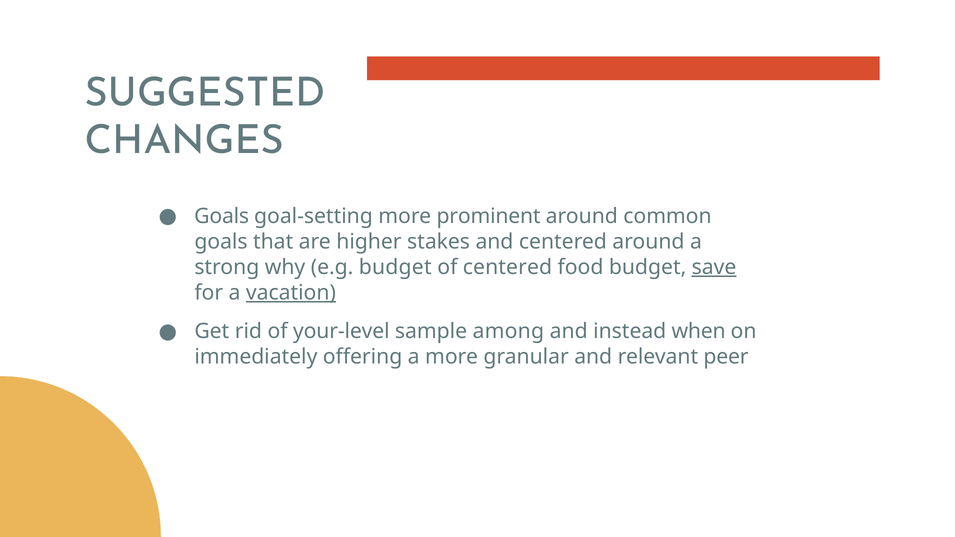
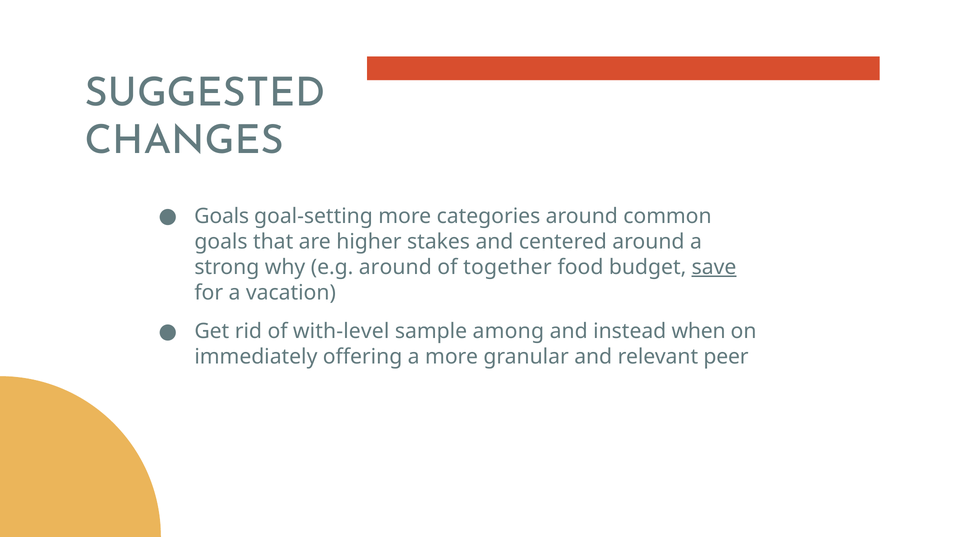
prominent: prominent -> categories (488, 216)
e.g budget: budget -> around (395, 267)
of centered: centered -> together (507, 267)
vacation underline: present -> none (291, 293)
your-level: your-level -> with-level (341, 332)
